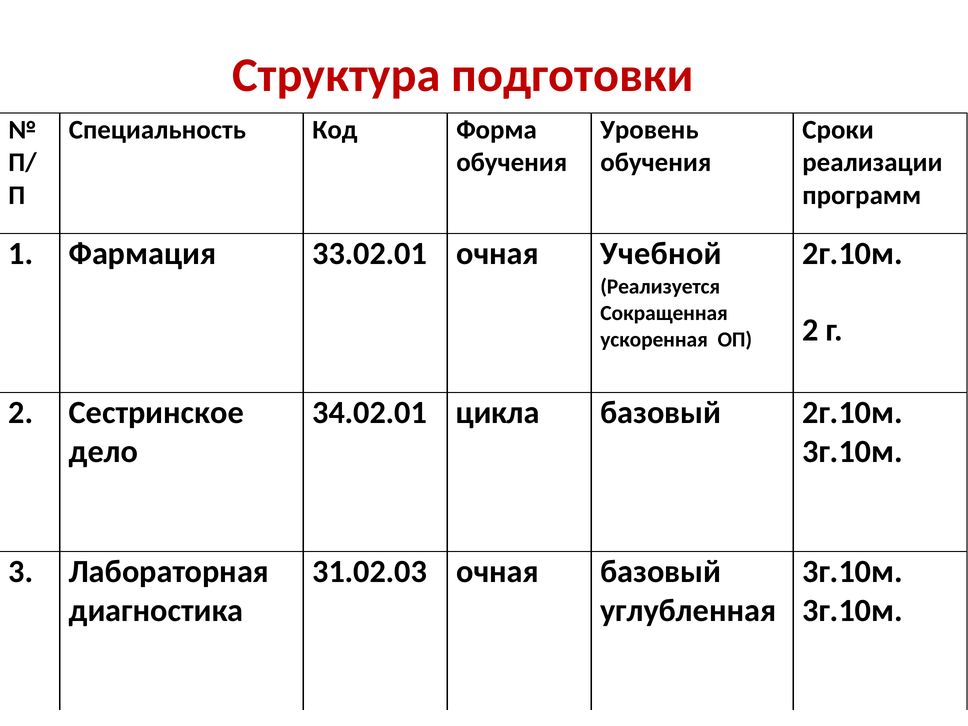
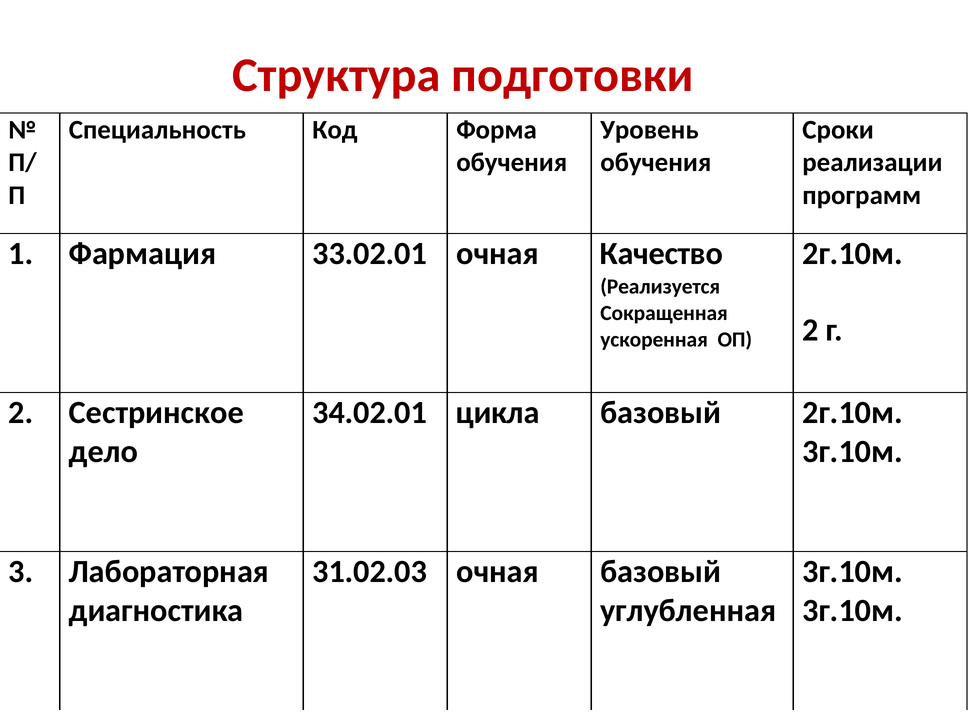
Учебной: Учебной -> Качество (661, 253)
